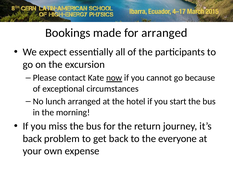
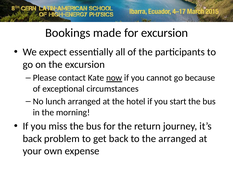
for arranged: arranged -> excursion (165, 33)
the everyone: everyone -> arranged (177, 138)
